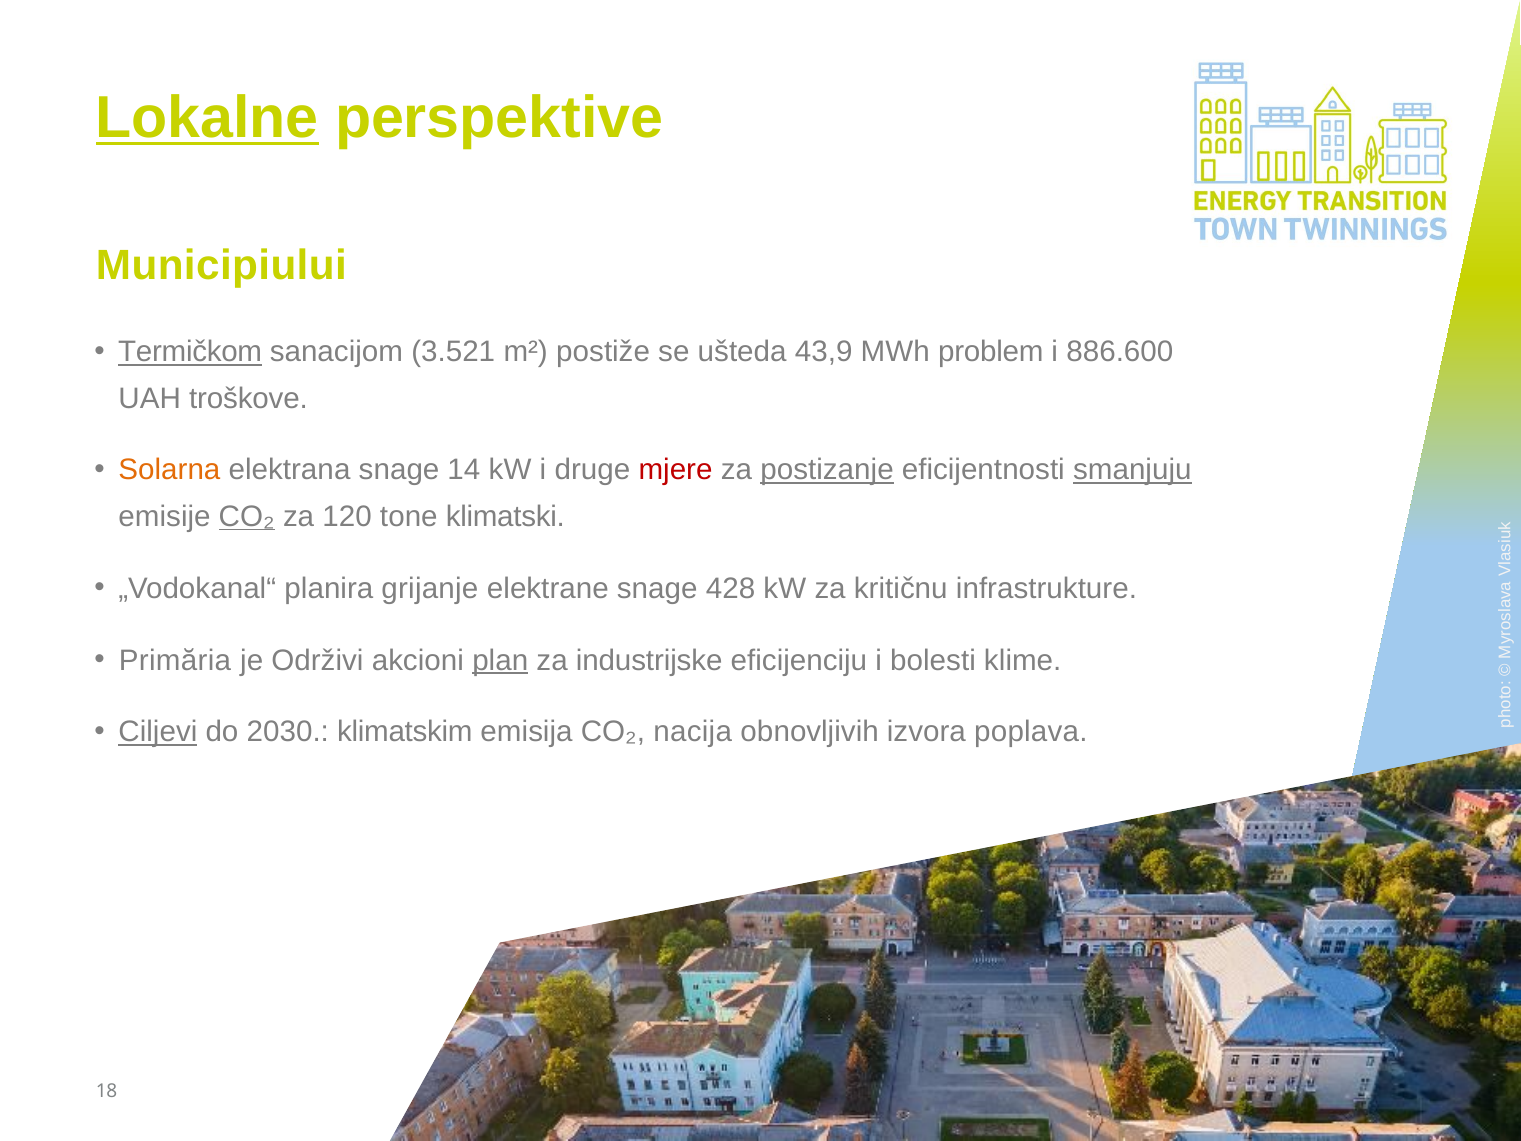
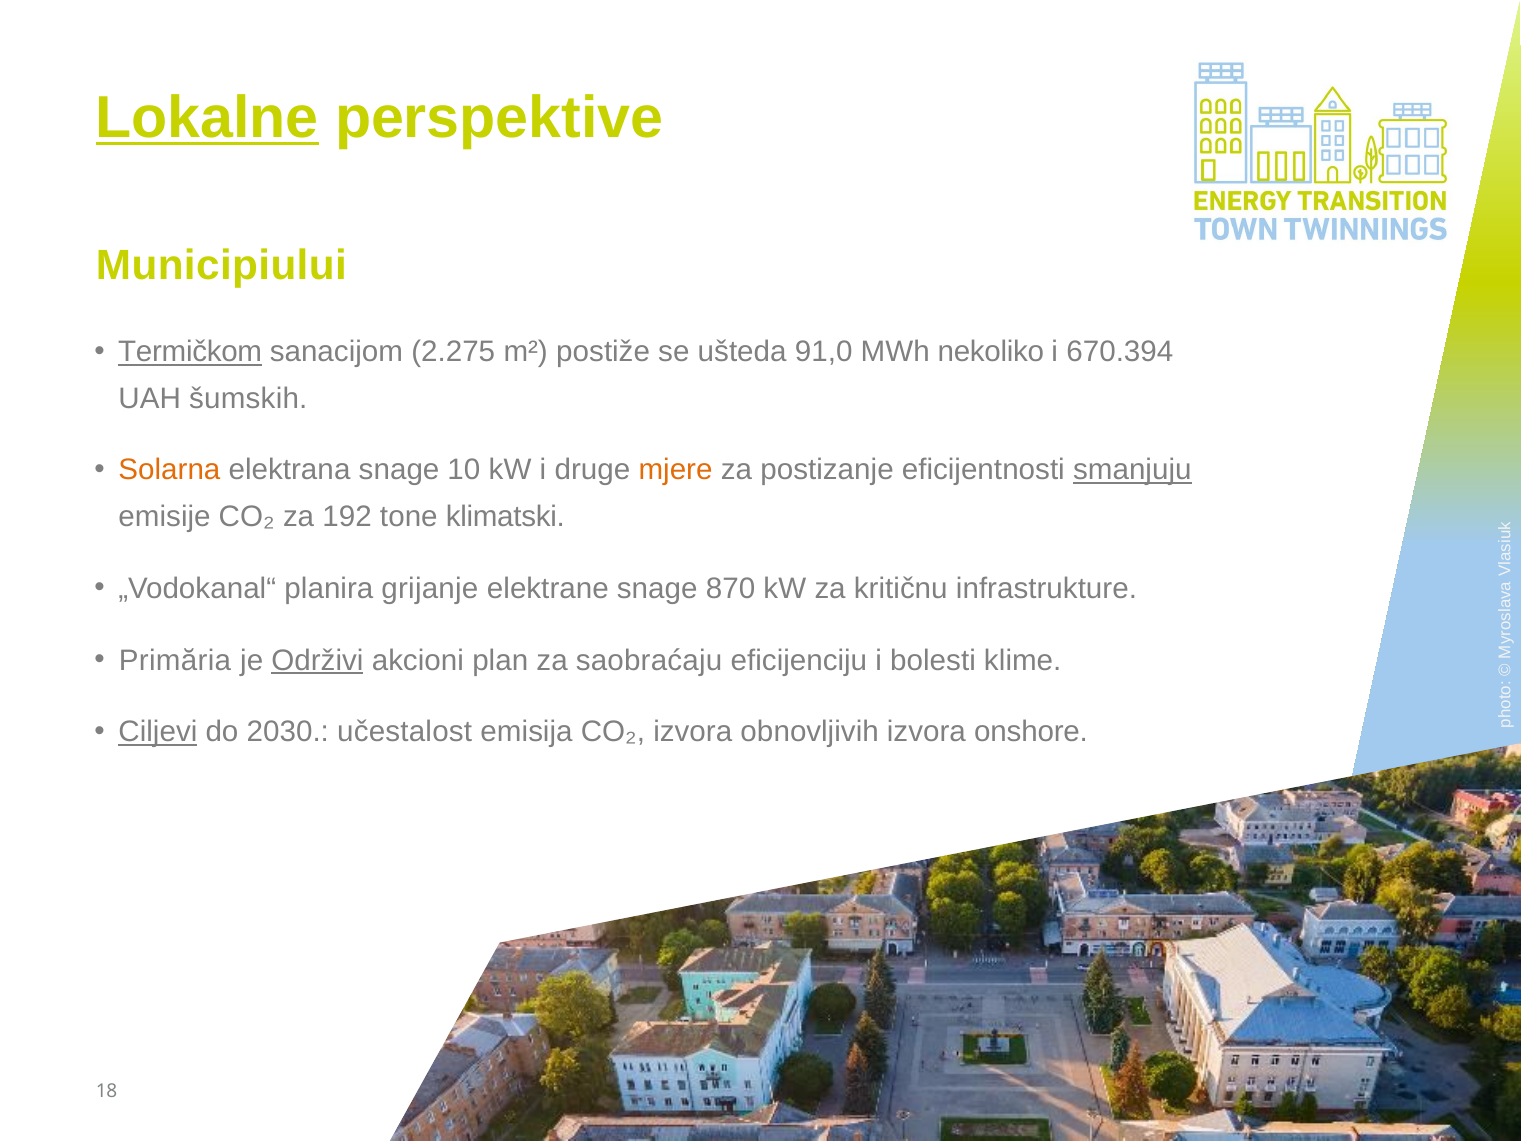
3.521: 3.521 -> 2.275 (453, 352)
43,9: 43,9 -> 91,0 (824, 352)
problem: problem -> nekoliko (991, 352)
886.600: 886.600 -> 670.394 (1120, 352)
troškove: troškove -> šumskih (248, 398)
14: 14 -> 10 (464, 470)
mjere colour: red -> orange (676, 470)
postizanje underline: present -> none (827, 470)
CO₂ underline: present -> none (247, 517)
120: 120 -> 192 (347, 517)
428: 428 -> 870 (731, 588)
Održivi underline: none -> present (317, 660)
plan underline: present -> none (500, 660)
industrijske: industrijske -> saobraćaju (649, 660)
klimatskim: klimatskim -> učestalost (405, 732)
CO₂ nacija: nacija -> izvora (693, 732)
poplava: poplava -> onshore (1031, 732)
